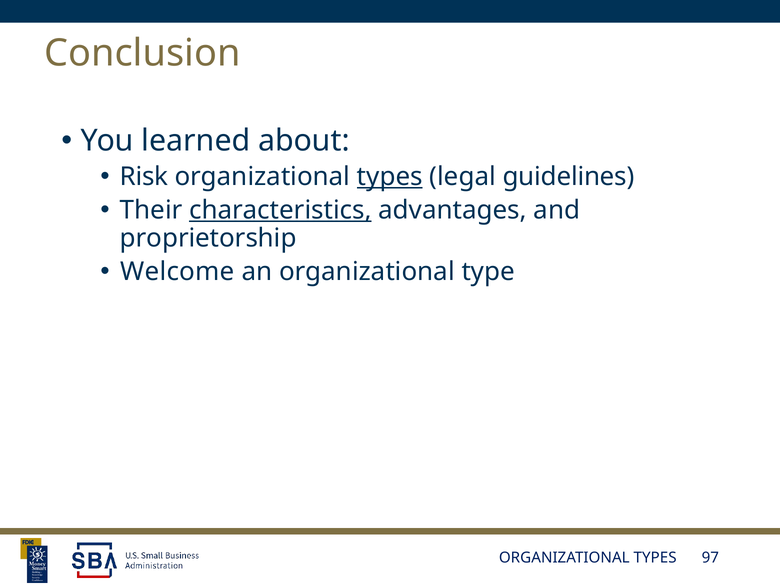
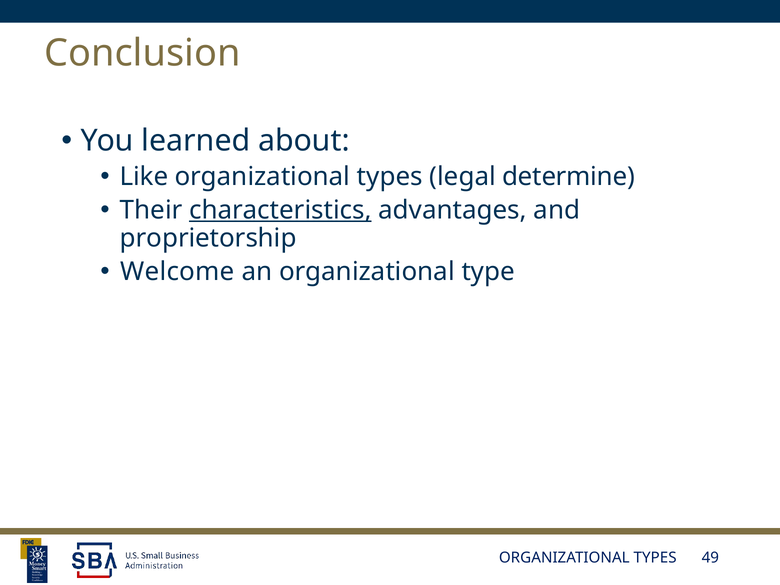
Risk: Risk -> Like (144, 177)
types underline: present -> none (390, 177)
guidelines: guidelines -> determine (569, 177)
97: 97 -> 49 (710, 558)
